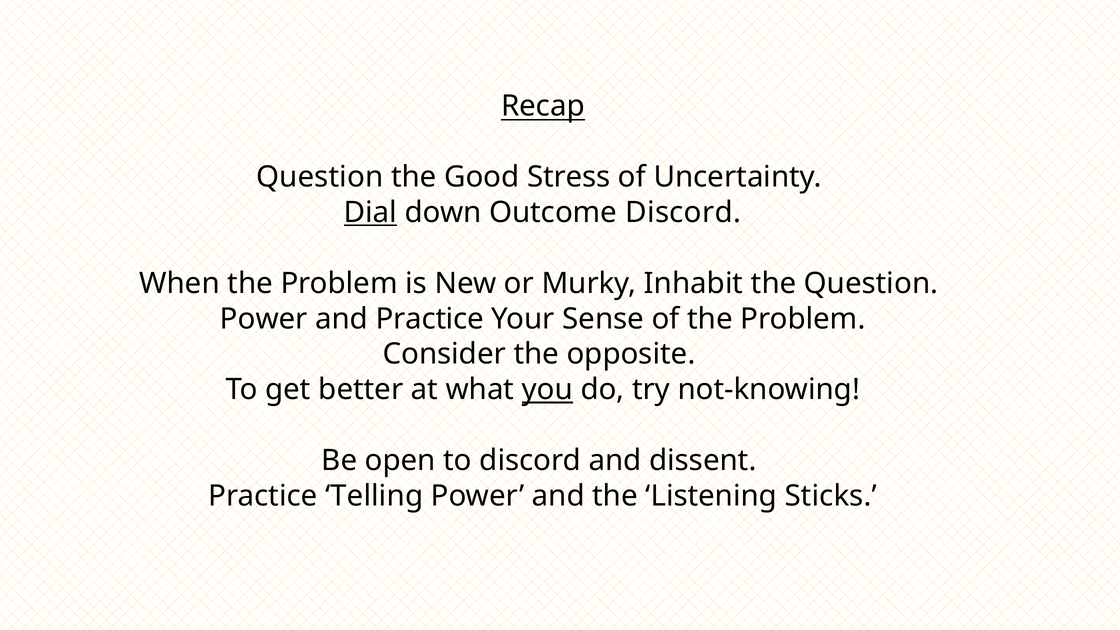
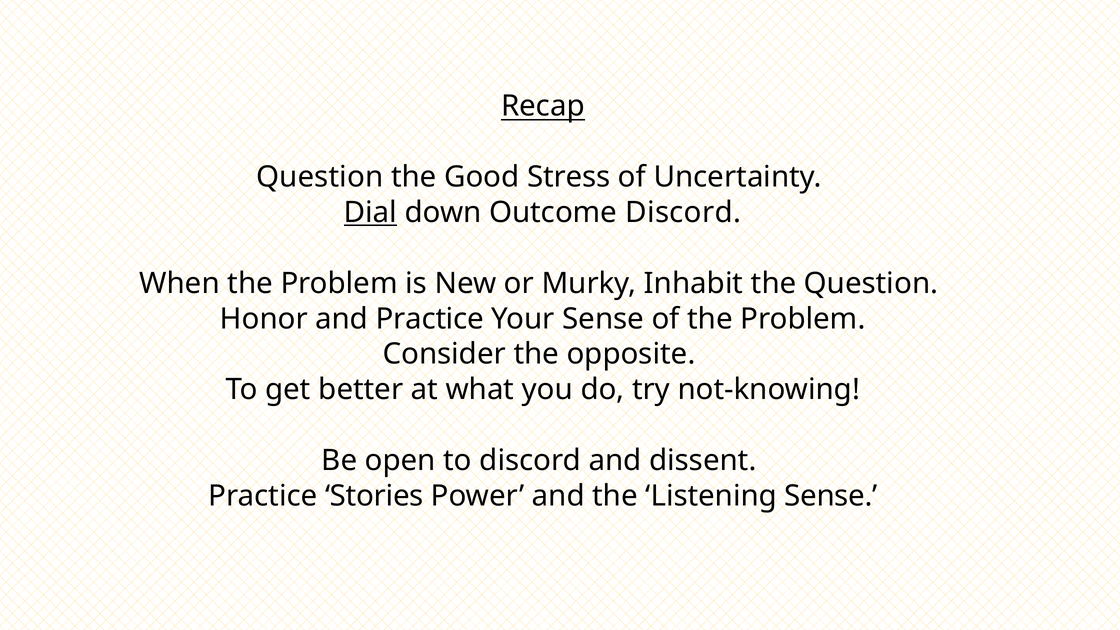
Power: Power -> Honor (264, 319)
you underline: present -> none (547, 390)
Telling: Telling -> Stories (374, 496)
Listening Sticks: Sticks -> Sense (831, 496)
